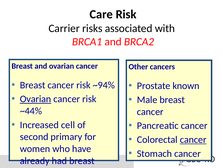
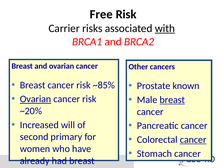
Care: Care -> Free (101, 14)
with underline: none -> present (165, 28)
~94%: ~94% -> ~85% (104, 85)
breast underline: none -> present (172, 99)
~44%: ~44% -> ~20% (31, 110)
cell: cell -> will (68, 124)
